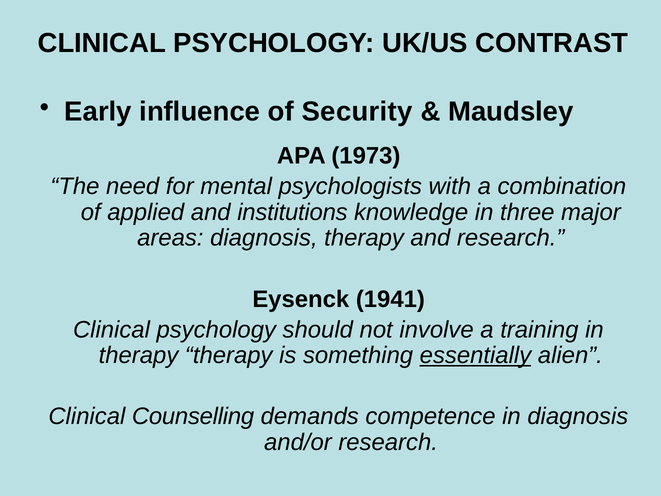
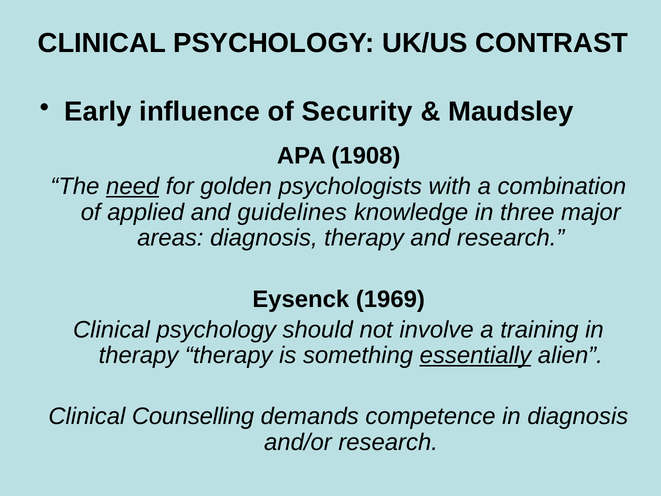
1973: 1973 -> 1908 (366, 156)
need underline: none -> present (133, 186)
mental: mental -> golden (236, 186)
institutions: institutions -> guidelines (292, 212)
1941: 1941 -> 1969 (390, 299)
